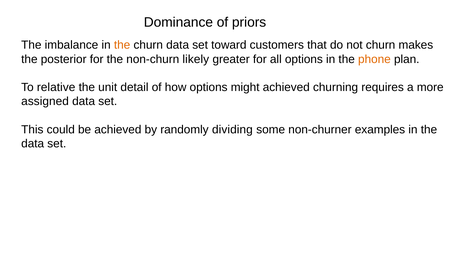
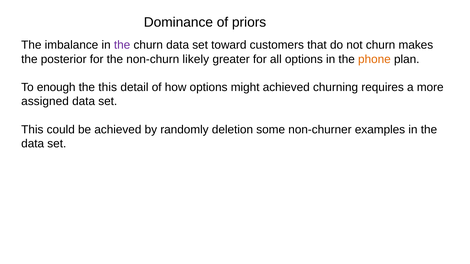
the colour: orange -> purple (122, 45)
relative: relative -> enough (56, 87)
the unit: unit -> this (108, 87)
dividing: dividing -> deletion (232, 130)
